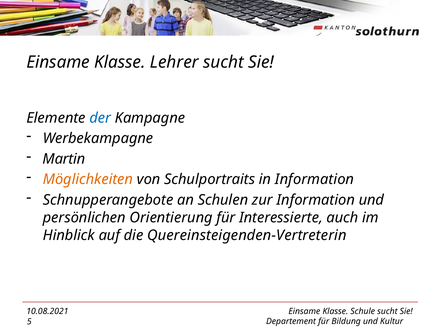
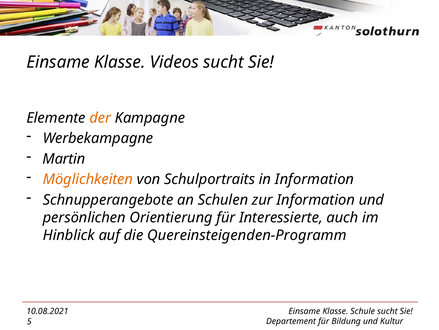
Lehrer: Lehrer -> Videos (174, 62)
der colour: blue -> orange (100, 118)
Quereinsteigenden-Vertreterin: Quereinsteigenden-Vertreterin -> Quereinsteigenden-Programm (247, 235)
